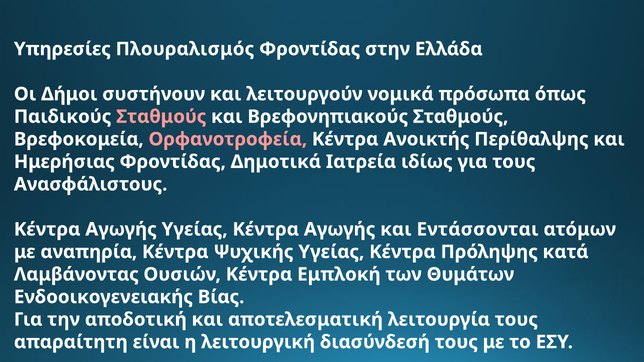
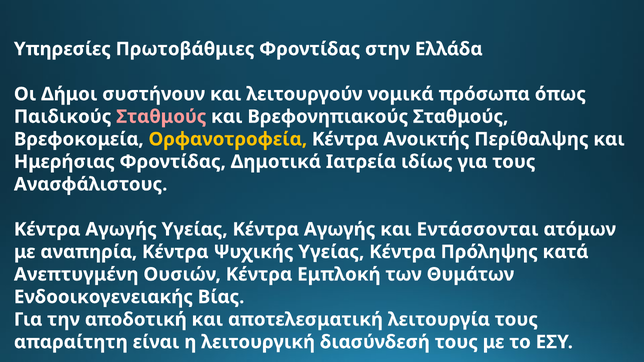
Πλουραλισμός: Πλουραλισμός -> Πρωτοβάθμιες (185, 49)
Ορφανοτροφεία colour: pink -> yellow (228, 139)
Λαμβάνοντας: Λαμβάνοντας -> Ανεπτυγμένη (76, 275)
